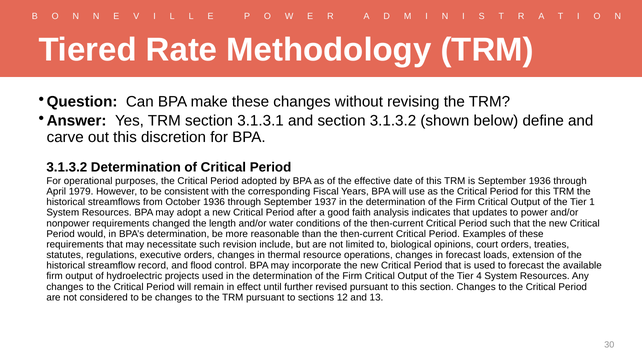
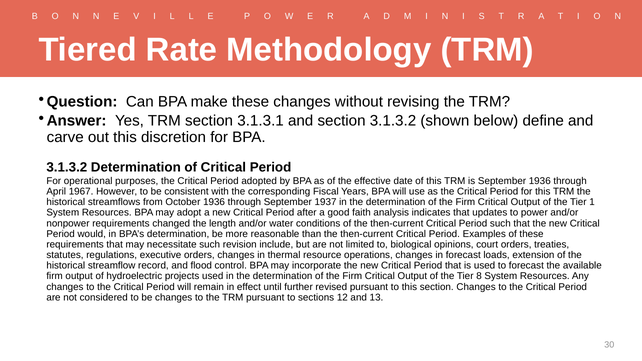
1979: 1979 -> 1967 (81, 192)
4: 4 -> 8 (479, 276)
